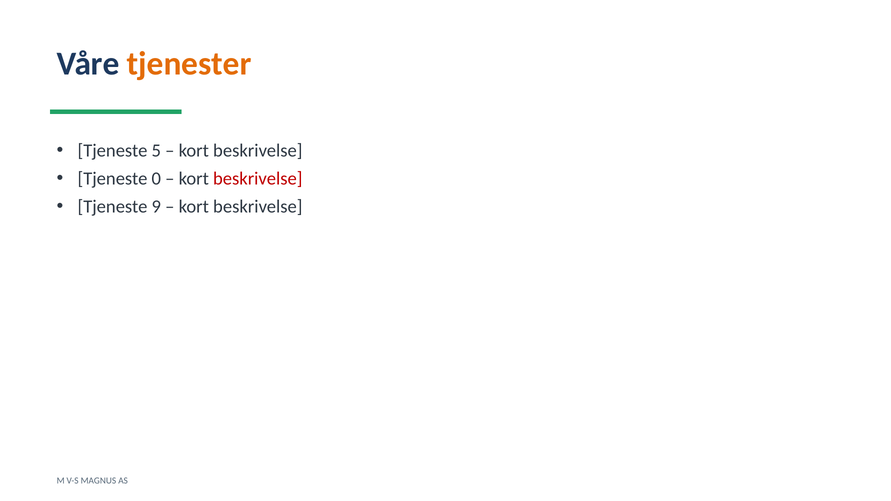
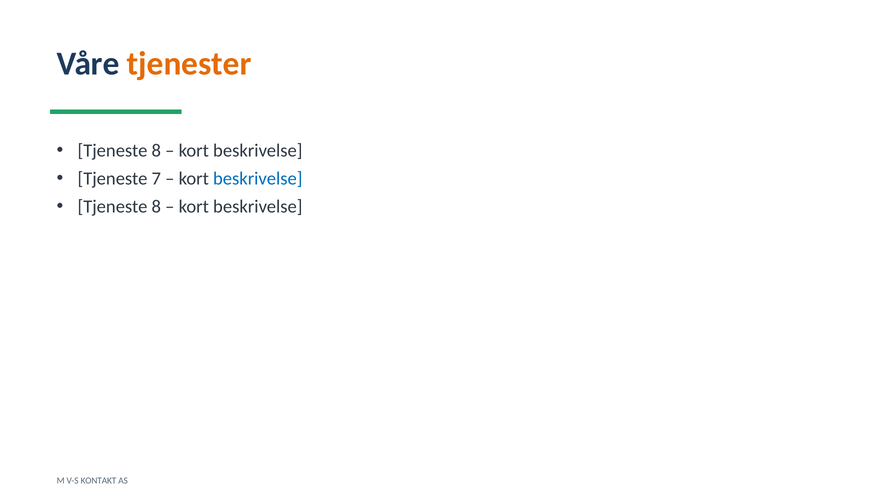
5: 5 -> 8 (156, 151)
0: 0 -> 7 (156, 179)
beskrivelse colour: red -> blue (258, 179)
9: 9 -> 8 (156, 207)
MAGNUS: MAGNUS -> KONTAKT (98, 481)
